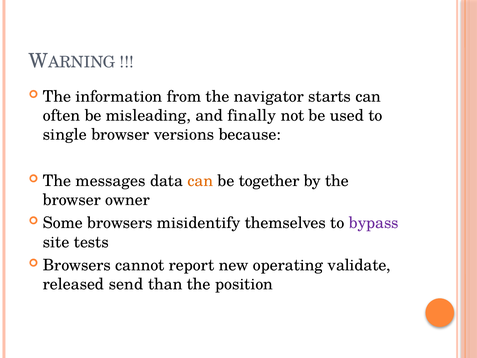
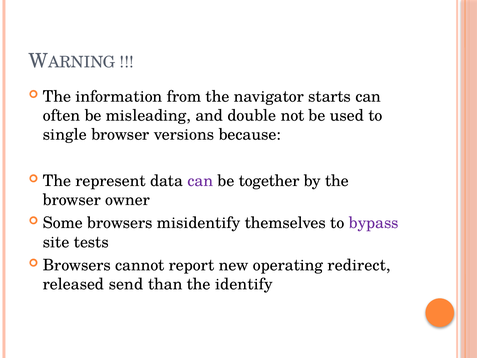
finally: finally -> double (252, 116)
messages: messages -> represent (111, 181)
can colour: orange -> purple (200, 181)
validate: validate -> redirect (359, 265)
position: position -> identify (244, 284)
